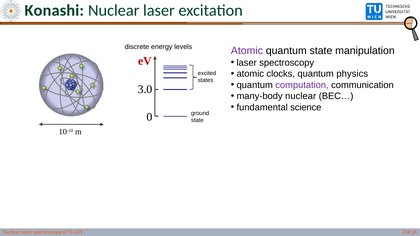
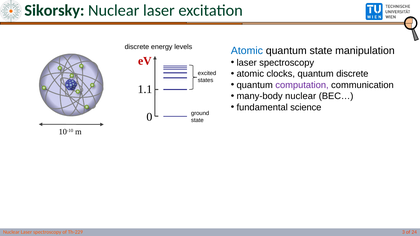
Konashi: Konashi -> Sikorsky (54, 11)
Atomic colour: purple -> blue (247, 51)
quantum physics: physics -> discrete (352, 74)
3.0: 3.0 -> 1.1 (145, 89)
